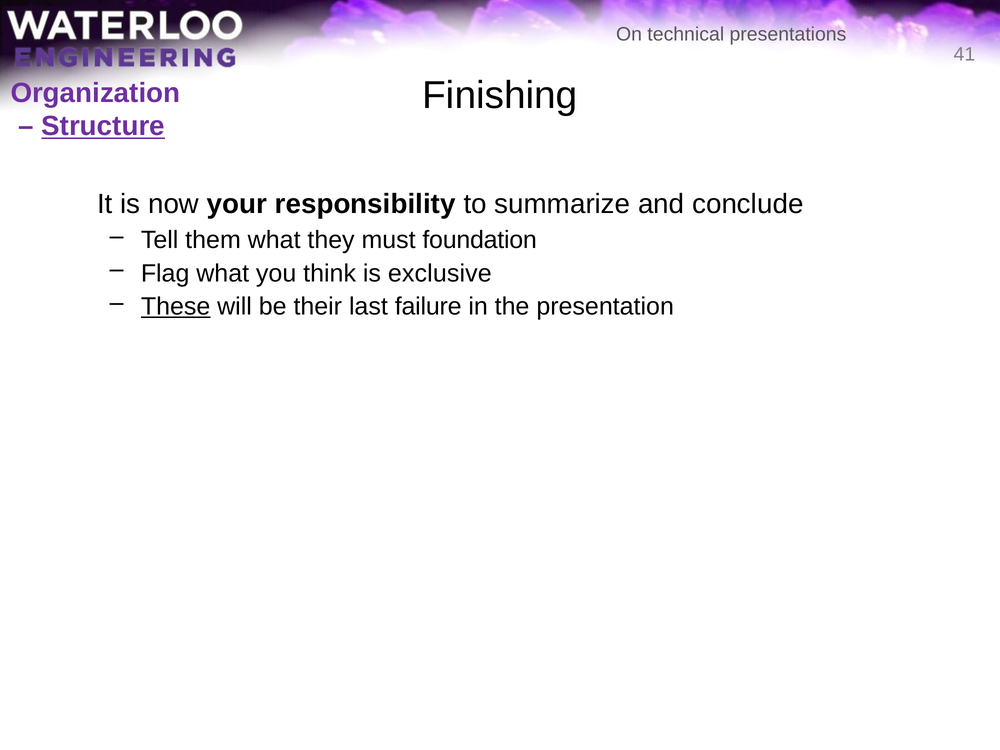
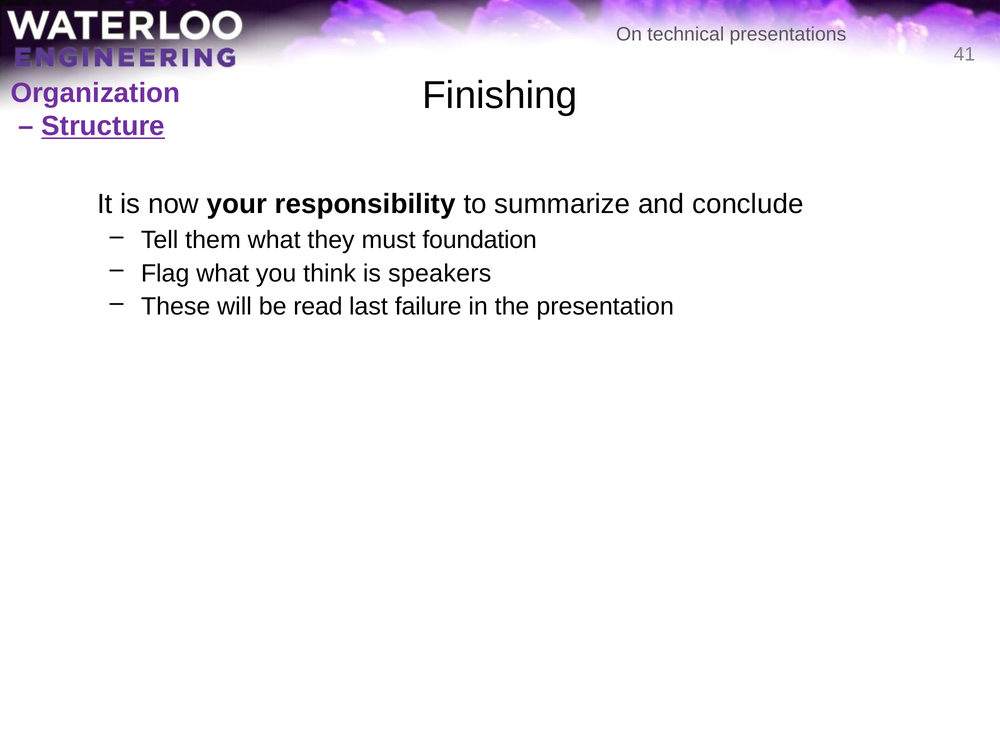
exclusive: exclusive -> speakers (440, 273)
These underline: present -> none (176, 307)
their: their -> read (318, 307)
